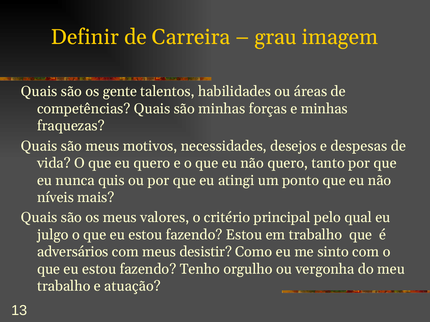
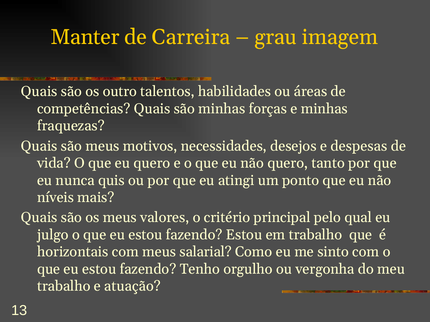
Definir: Definir -> Manter (85, 37)
gente: gente -> outro (120, 92)
adversários: adversários -> horizontais (73, 252)
desistir: desistir -> salarial (206, 252)
